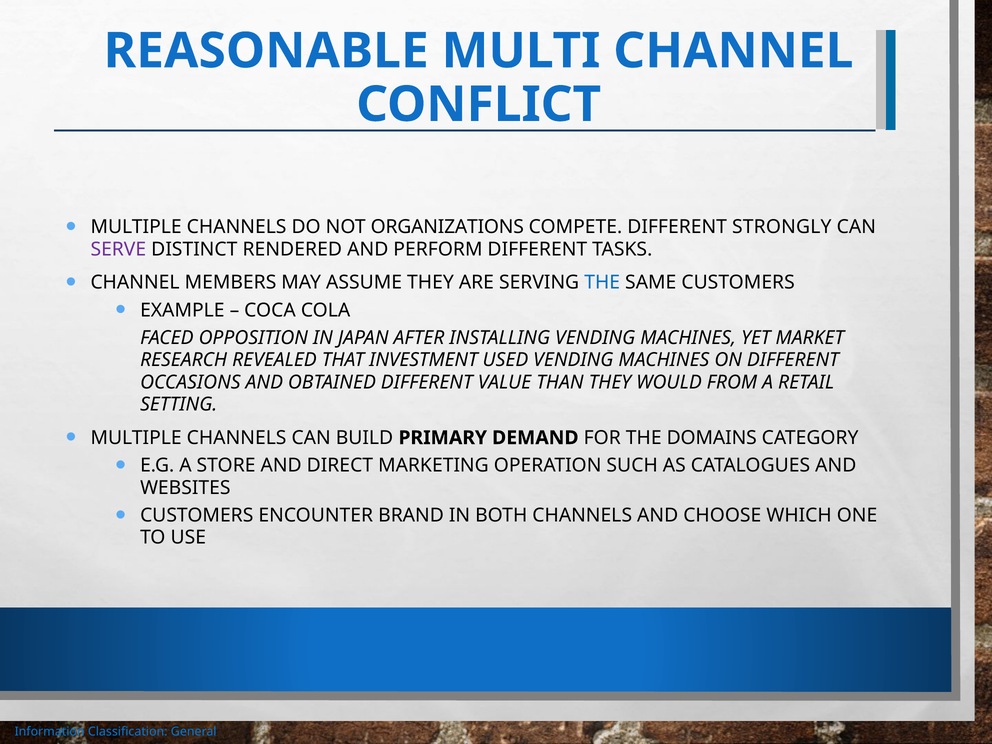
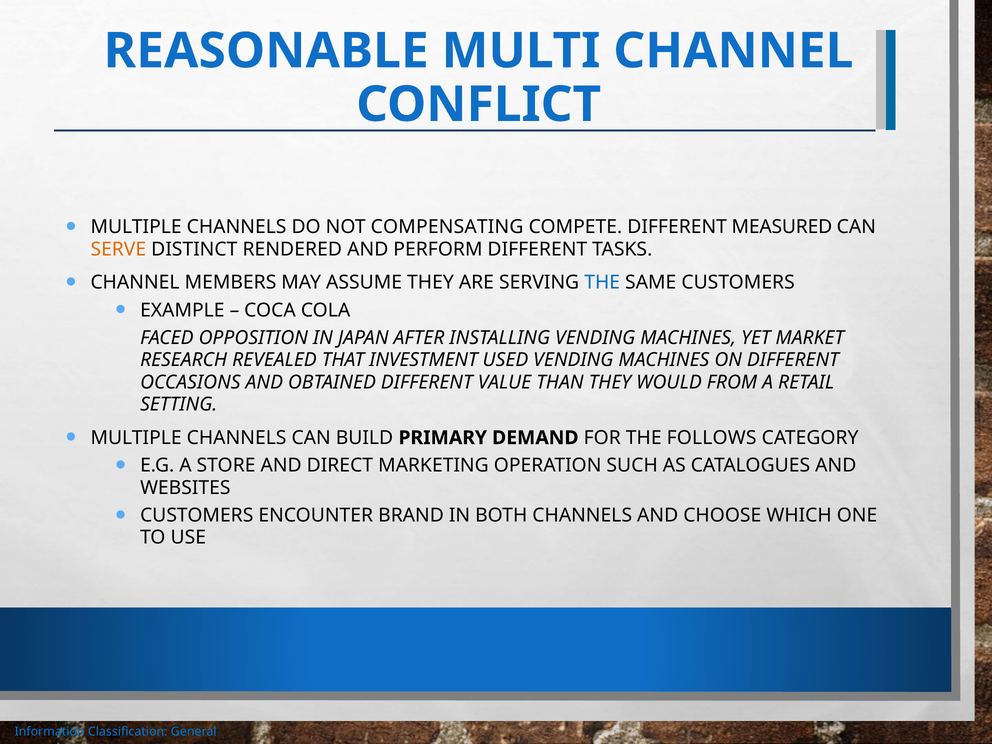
ORGANIZATIONS: ORGANIZATIONS -> COMPENSATING (447, 227)
STRONGLY: STRONGLY -> MEASURED (782, 227)
SERVE colour: purple -> orange (118, 249)
DOMAINS: DOMAINS -> FOLLOWS (712, 438)
